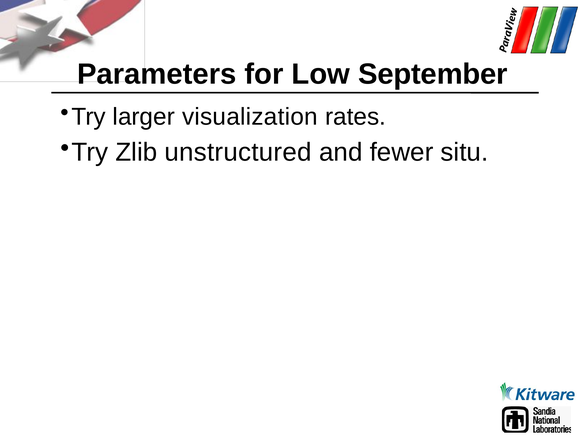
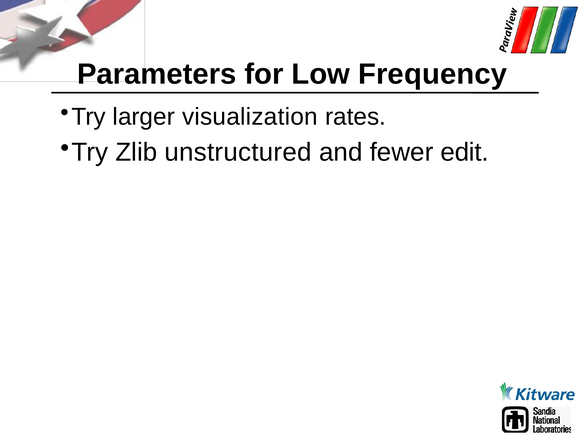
September: September -> Frequency (433, 74)
situ: situ -> edit (465, 152)
